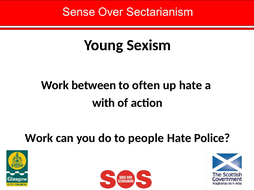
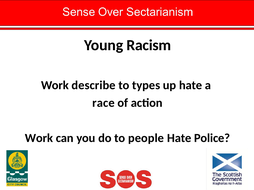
Sexism: Sexism -> Racism (149, 45)
between: between -> describe (94, 85)
often: often -> types (146, 85)
with: with -> race (104, 103)
